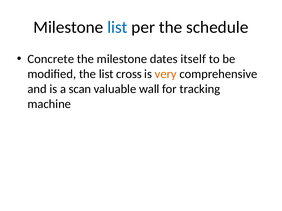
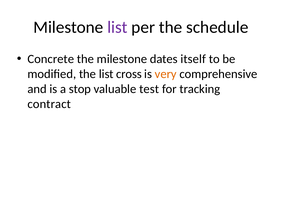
list colour: blue -> purple (117, 27)
scan: scan -> stop (80, 89)
wall: wall -> test (149, 89)
machine: machine -> contract (49, 104)
